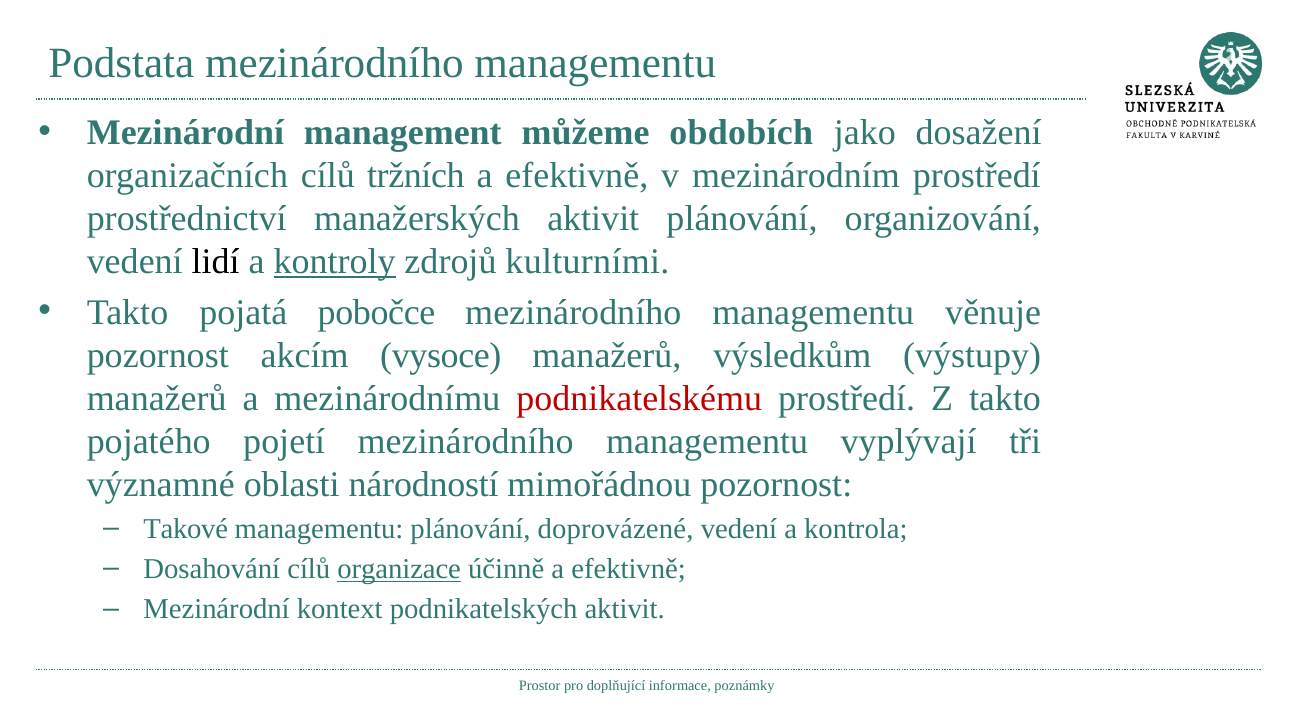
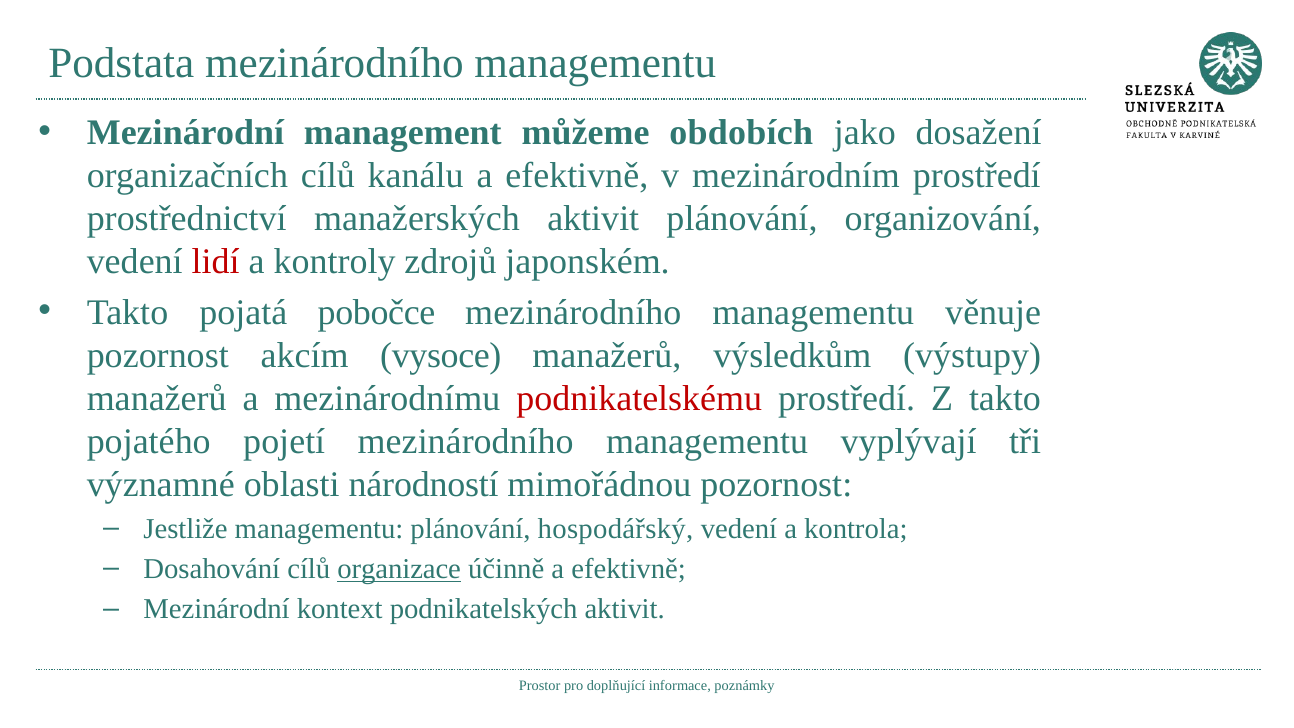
tržních: tržních -> kanálu (416, 175)
lidí colour: black -> red (216, 262)
kontroly underline: present -> none (335, 262)
kulturními: kulturními -> japonském (588, 262)
Takové: Takové -> Jestliže (186, 529)
doprovázené: doprovázené -> hospodářský (615, 529)
